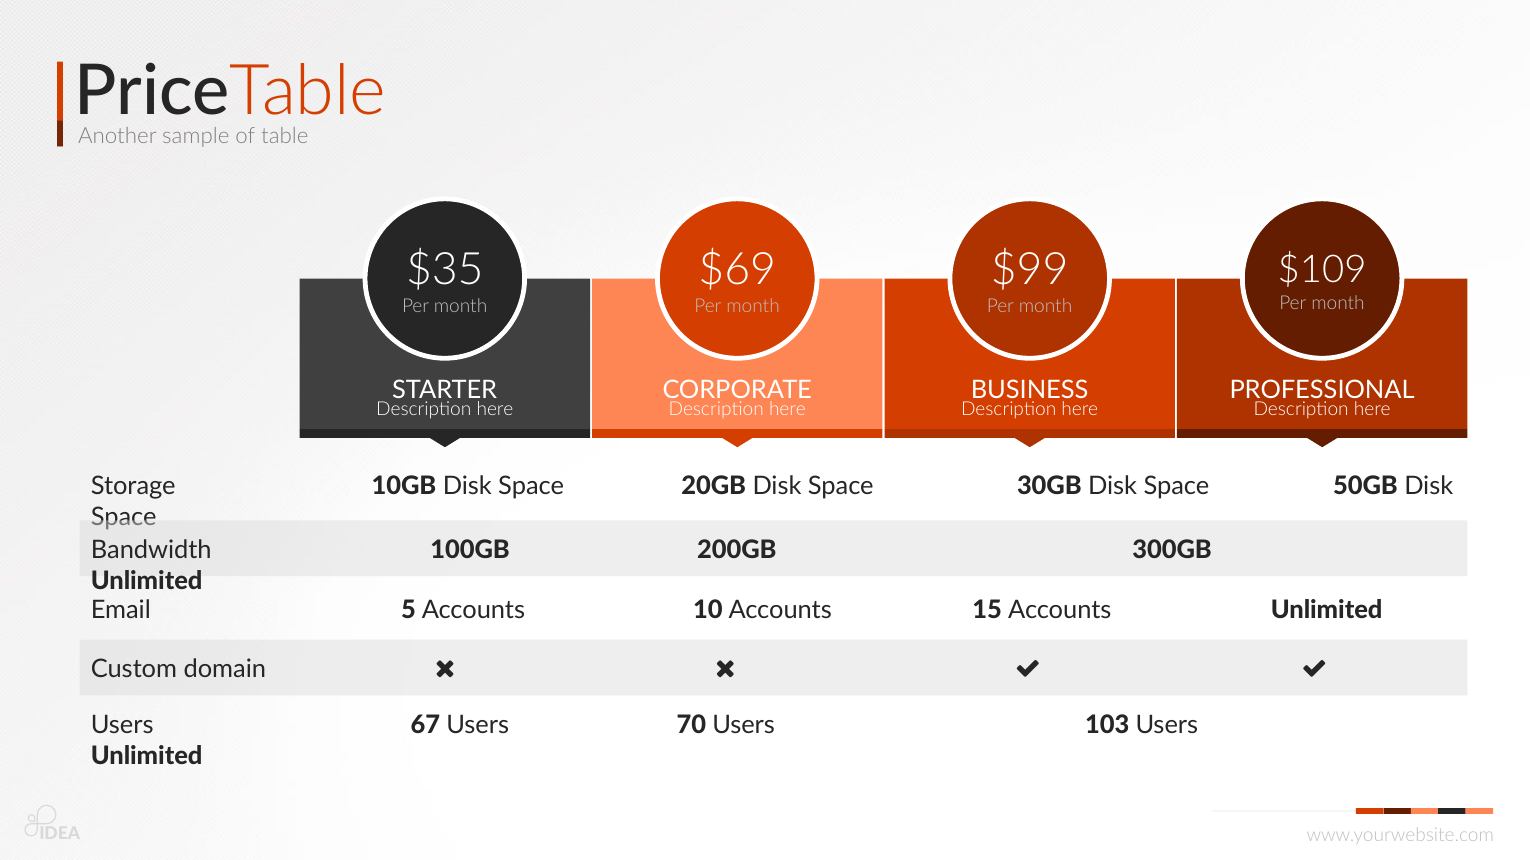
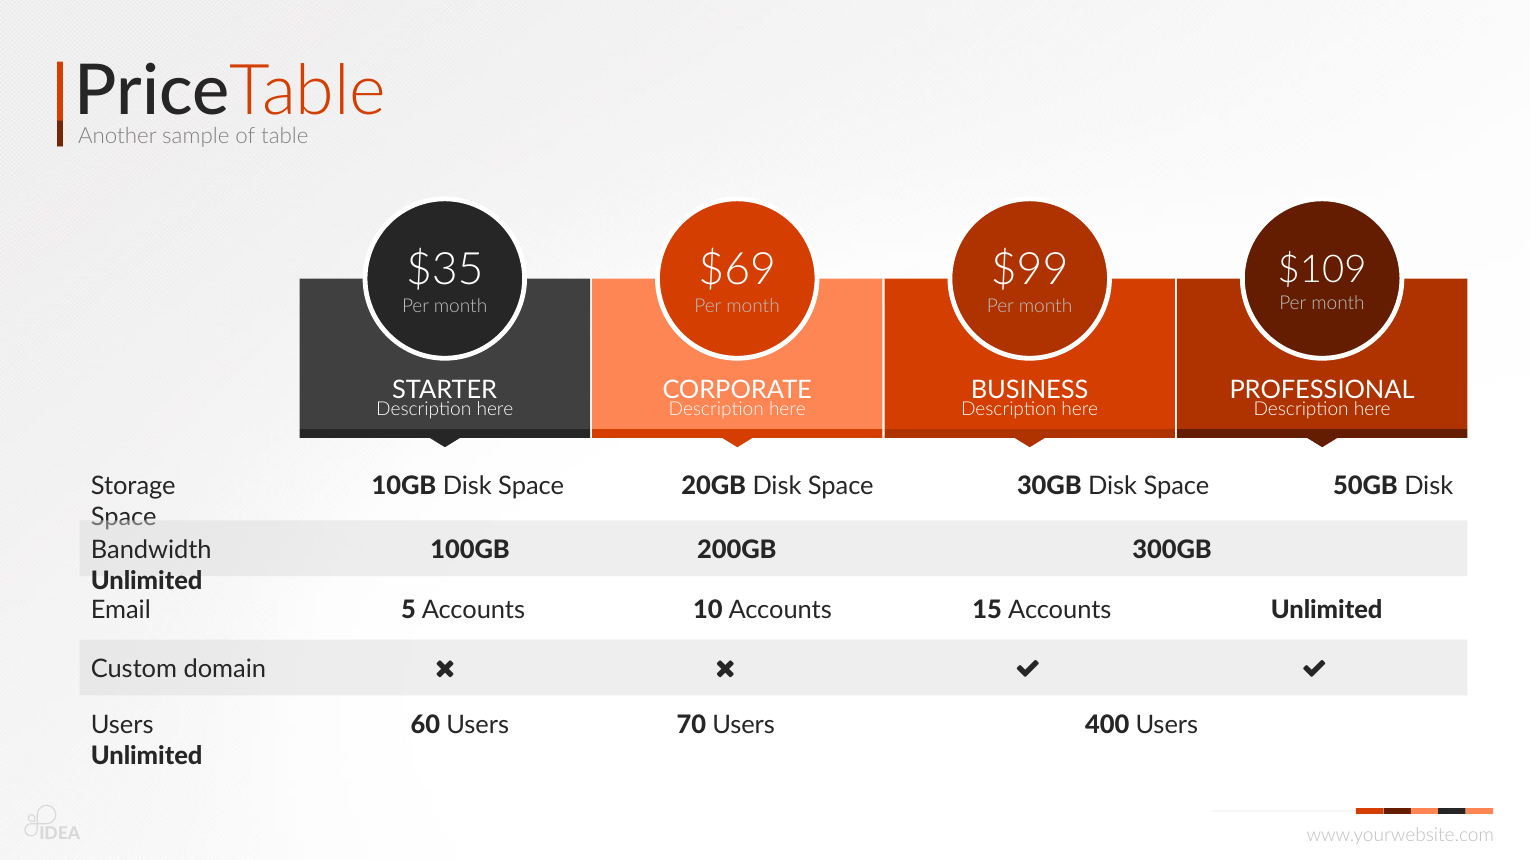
67: 67 -> 60 (425, 726)
103: 103 -> 400 (1107, 726)
